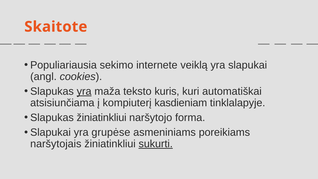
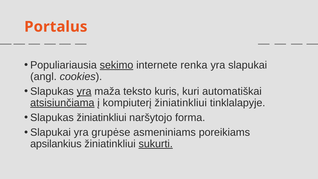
Skaitote: Skaitote -> Portalus (56, 27)
sekimo underline: none -> present (117, 65)
veiklą: veiklą -> renka (194, 65)
atsisiunčiama underline: none -> present (62, 103)
kompiuterį kasdieniam: kasdieniam -> žiniatinkliui (181, 103)
naršytojais: naršytojais -> apsilankius (56, 144)
